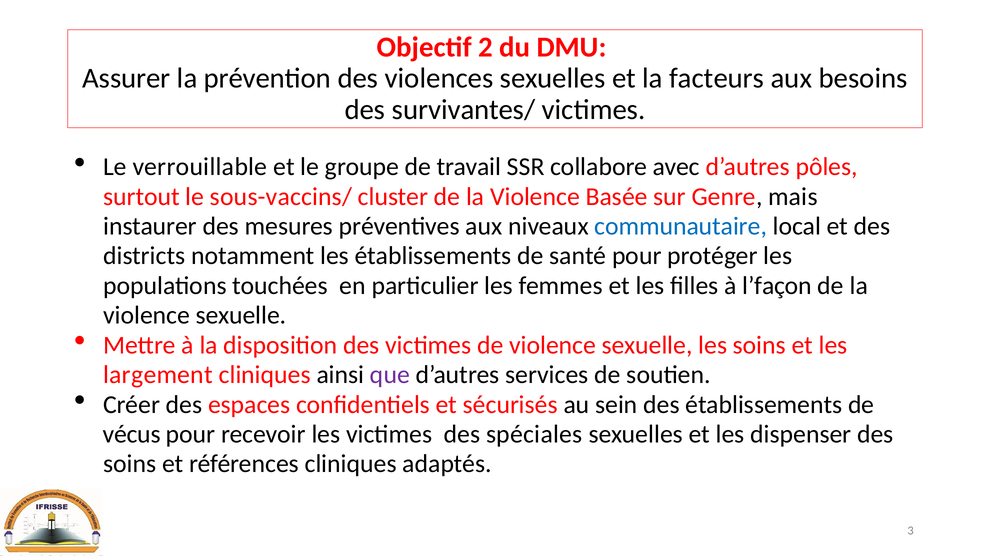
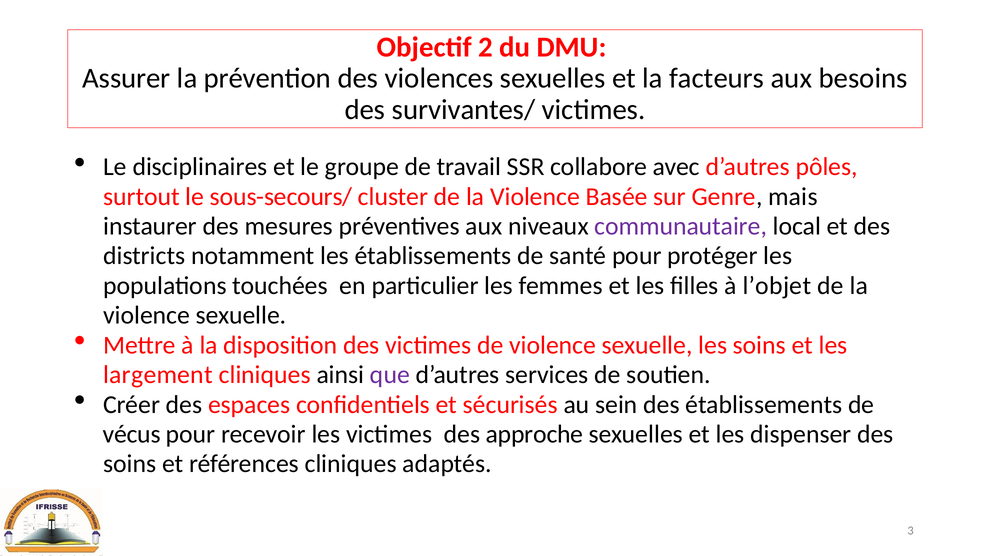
verrouillable: verrouillable -> disciplinaires (200, 167)
sous-vaccins/: sous-vaccins/ -> sous-secours/ (281, 197)
communautaire colour: blue -> purple (681, 226)
l’façon: l’façon -> l’objet (777, 286)
spéciales: spéciales -> approche (535, 434)
